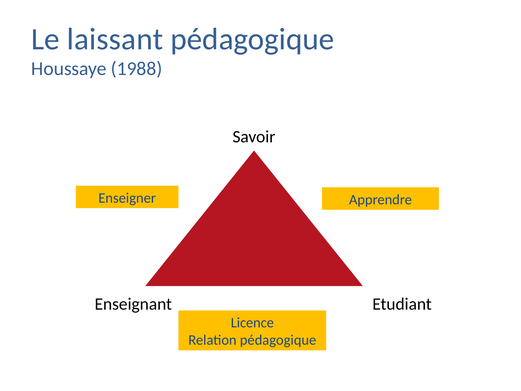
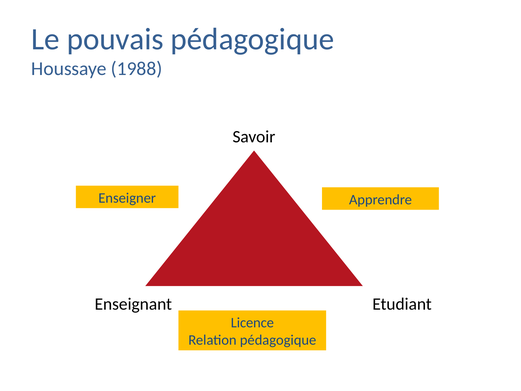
laissant: laissant -> pouvais (115, 39)
